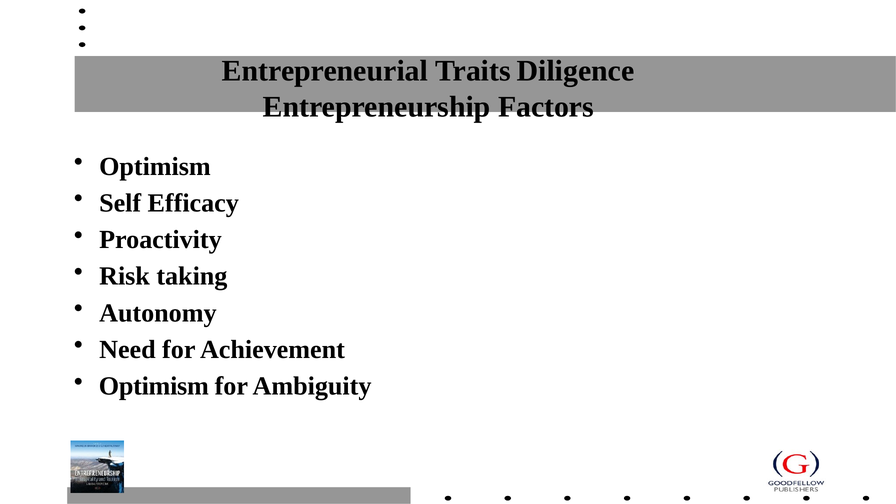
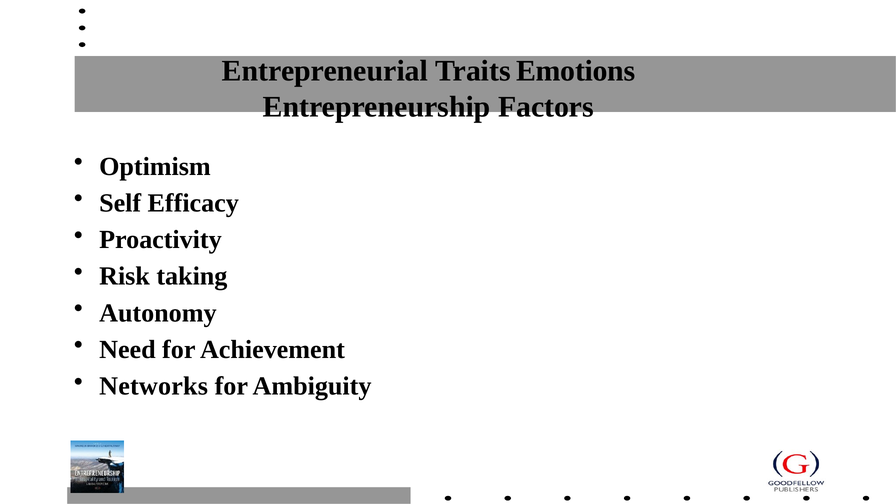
Diligence: Diligence -> Emotions (576, 71)
Optimism: Optimism -> Networks (154, 386)
